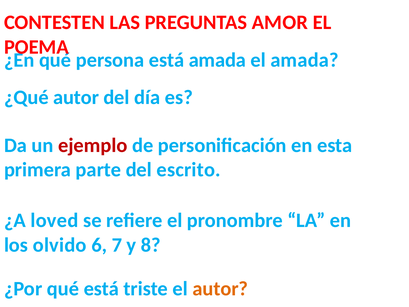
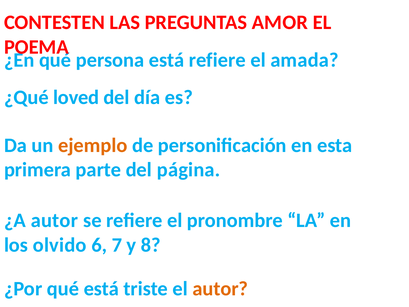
está amada: amada -> refiere (217, 60)
¿Qué autor: autor -> loved (76, 97)
ejemplo colour: red -> orange (93, 145)
escrito: escrito -> página (189, 170)
¿A loved: loved -> autor (54, 220)
